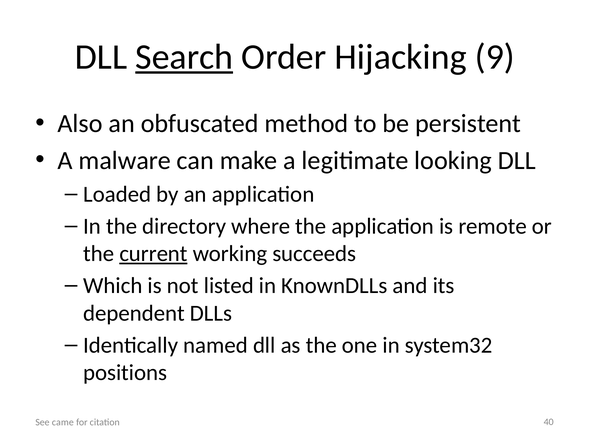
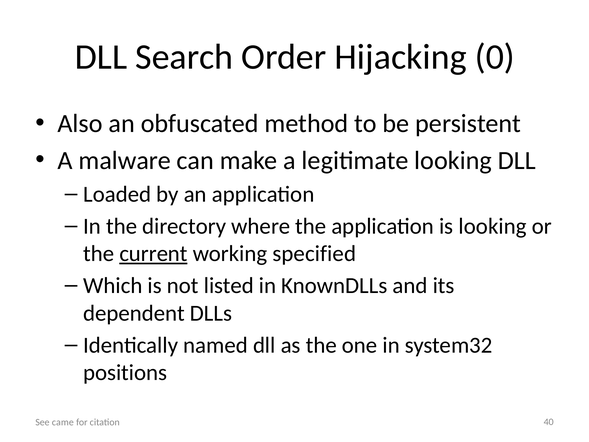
Search underline: present -> none (184, 57)
9: 9 -> 0 (495, 57)
is remote: remote -> looking (493, 226)
succeeds: succeeds -> specified (314, 254)
